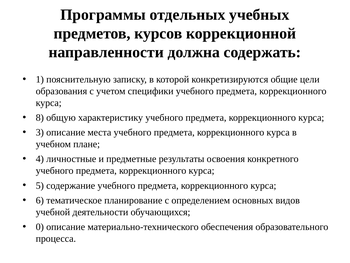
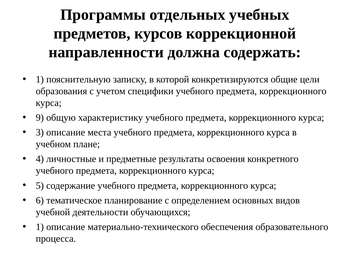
8: 8 -> 9 (40, 117)
0: 0 -> 1 (40, 226)
